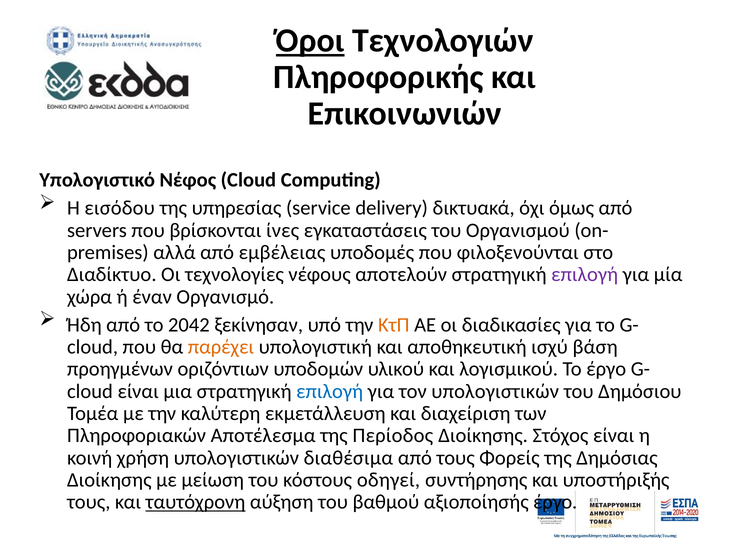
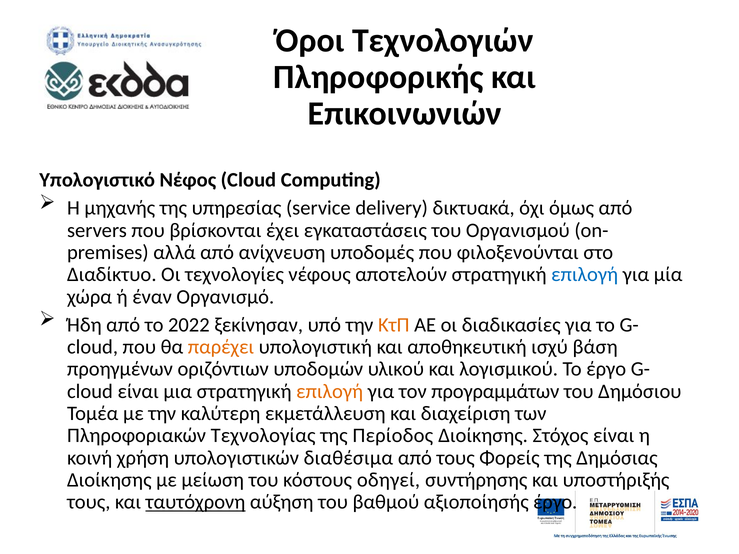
Όροι underline: present -> none (310, 41)
εισόδου: εισόδου -> μηχανής (120, 208)
ίνες: ίνες -> έχει (283, 230)
εμβέλειας: εμβέλειας -> ανίχνευση (282, 253)
επιλογή colour: purple -> blue (585, 275)
2042: 2042 -> 2022 (189, 325)
επιλογή colour: blue -> orange (330, 392)
τον υπολογιστικών: υπολογιστικών -> προγραμμάτων (495, 392)
Αποτέλεσμα: Αποτέλεσμα -> Τεχνολογίας (263, 436)
